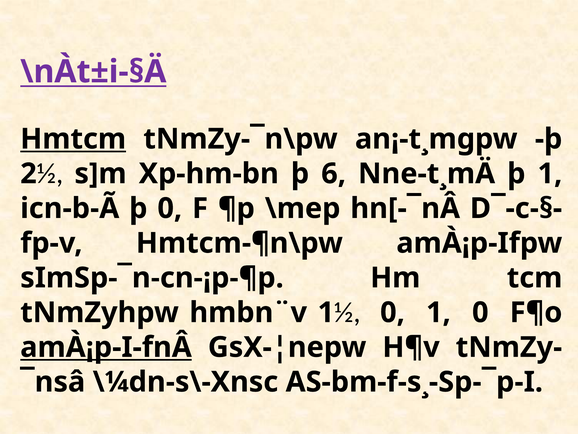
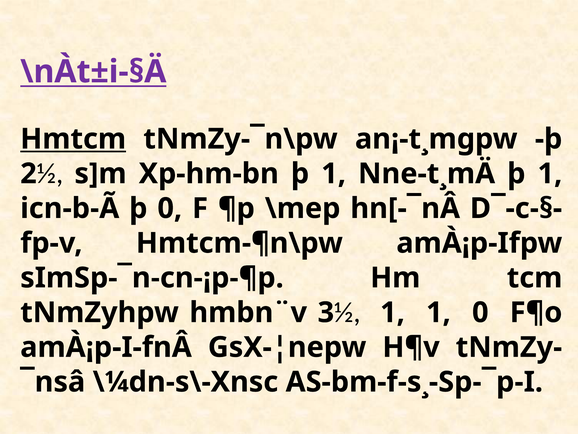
Xp-hm-bn þ 6: 6 -> 1 (334, 173)
hmbn¨v 1: 1 -> 3 (326, 312)
0: 0 -> 1 (392, 312)
amÀ¡p-I-fnÂ underline: present -> none (106, 347)
